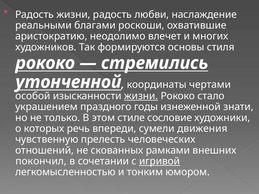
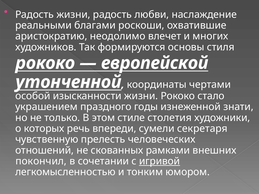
стремились: стремились -> европейской (155, 63)
жизни underline: present -> none (141, 96)
сословие: сословие -> столетия (170, 118)
движения: движения -> секретаря (202, 129)
